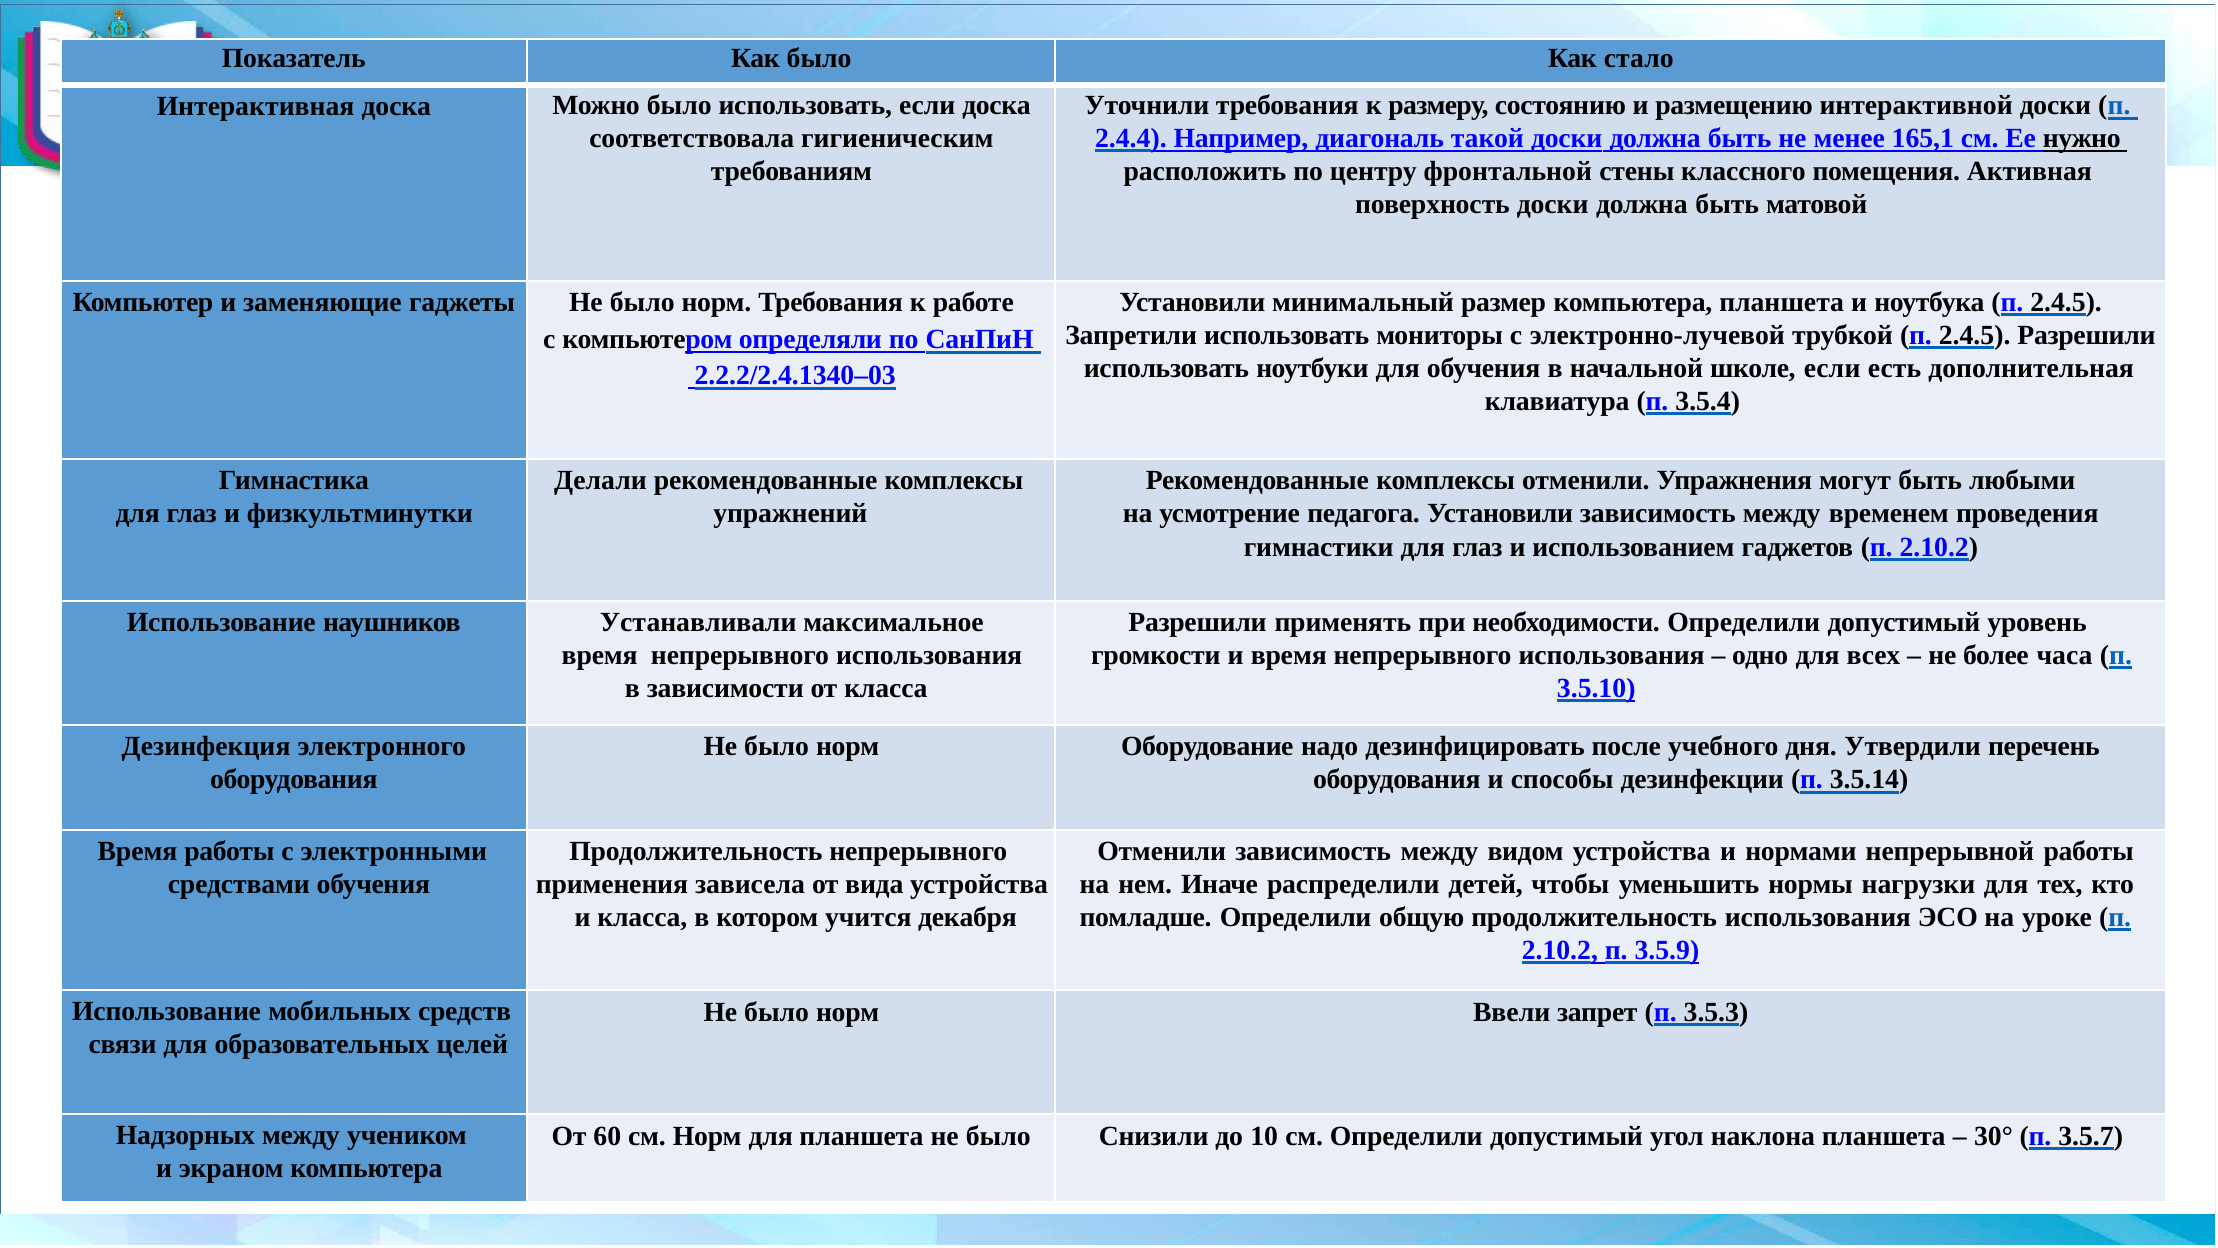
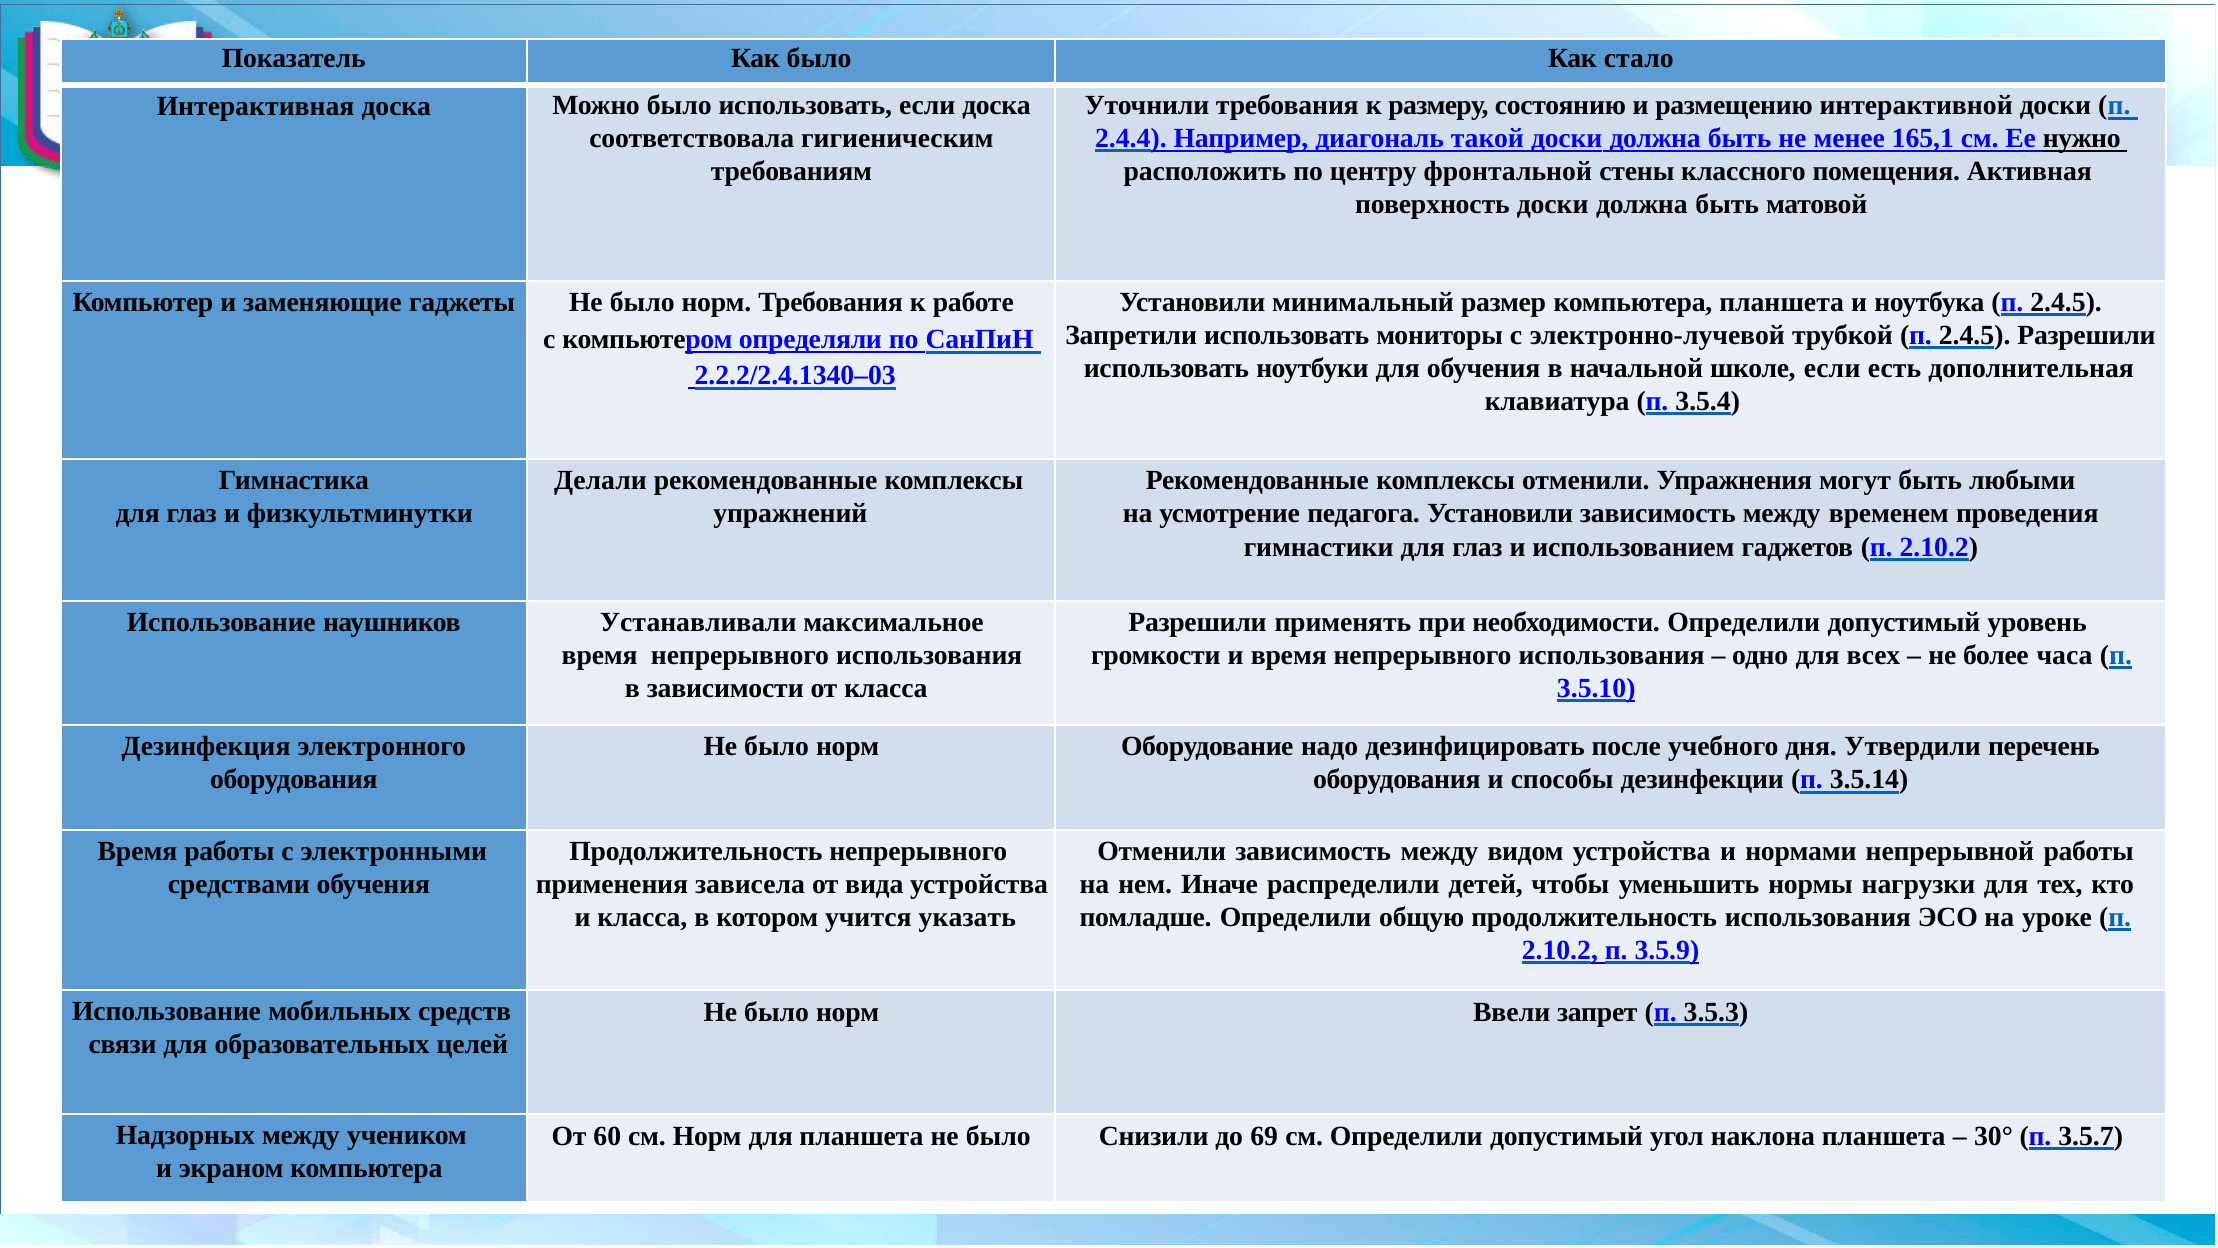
декабря: декабря -> указать (967, 917)
10: 10 -> 69 (1264, 1136)
